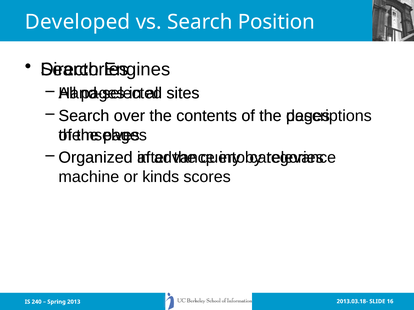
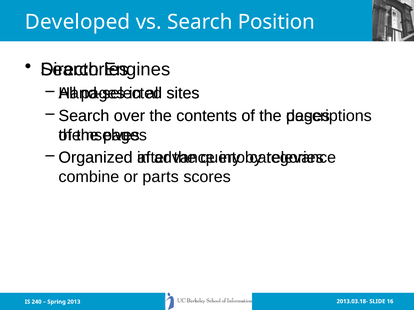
machine: machine -> combine (89, 177)
kinds: kinds -> parts (161, 177)
